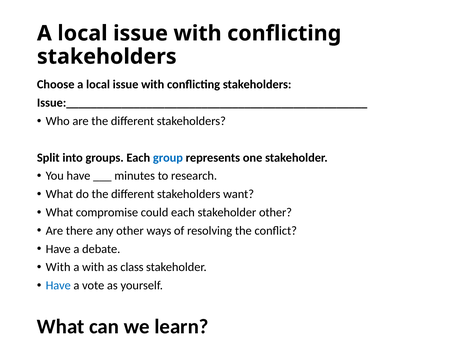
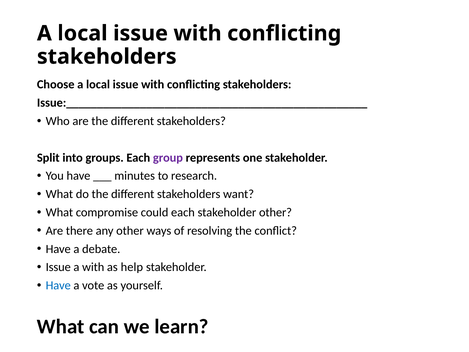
group colour: blue -> purple (168, 157)
With: With -> Issue (58, 267)
class: class -> help (132, 267)
